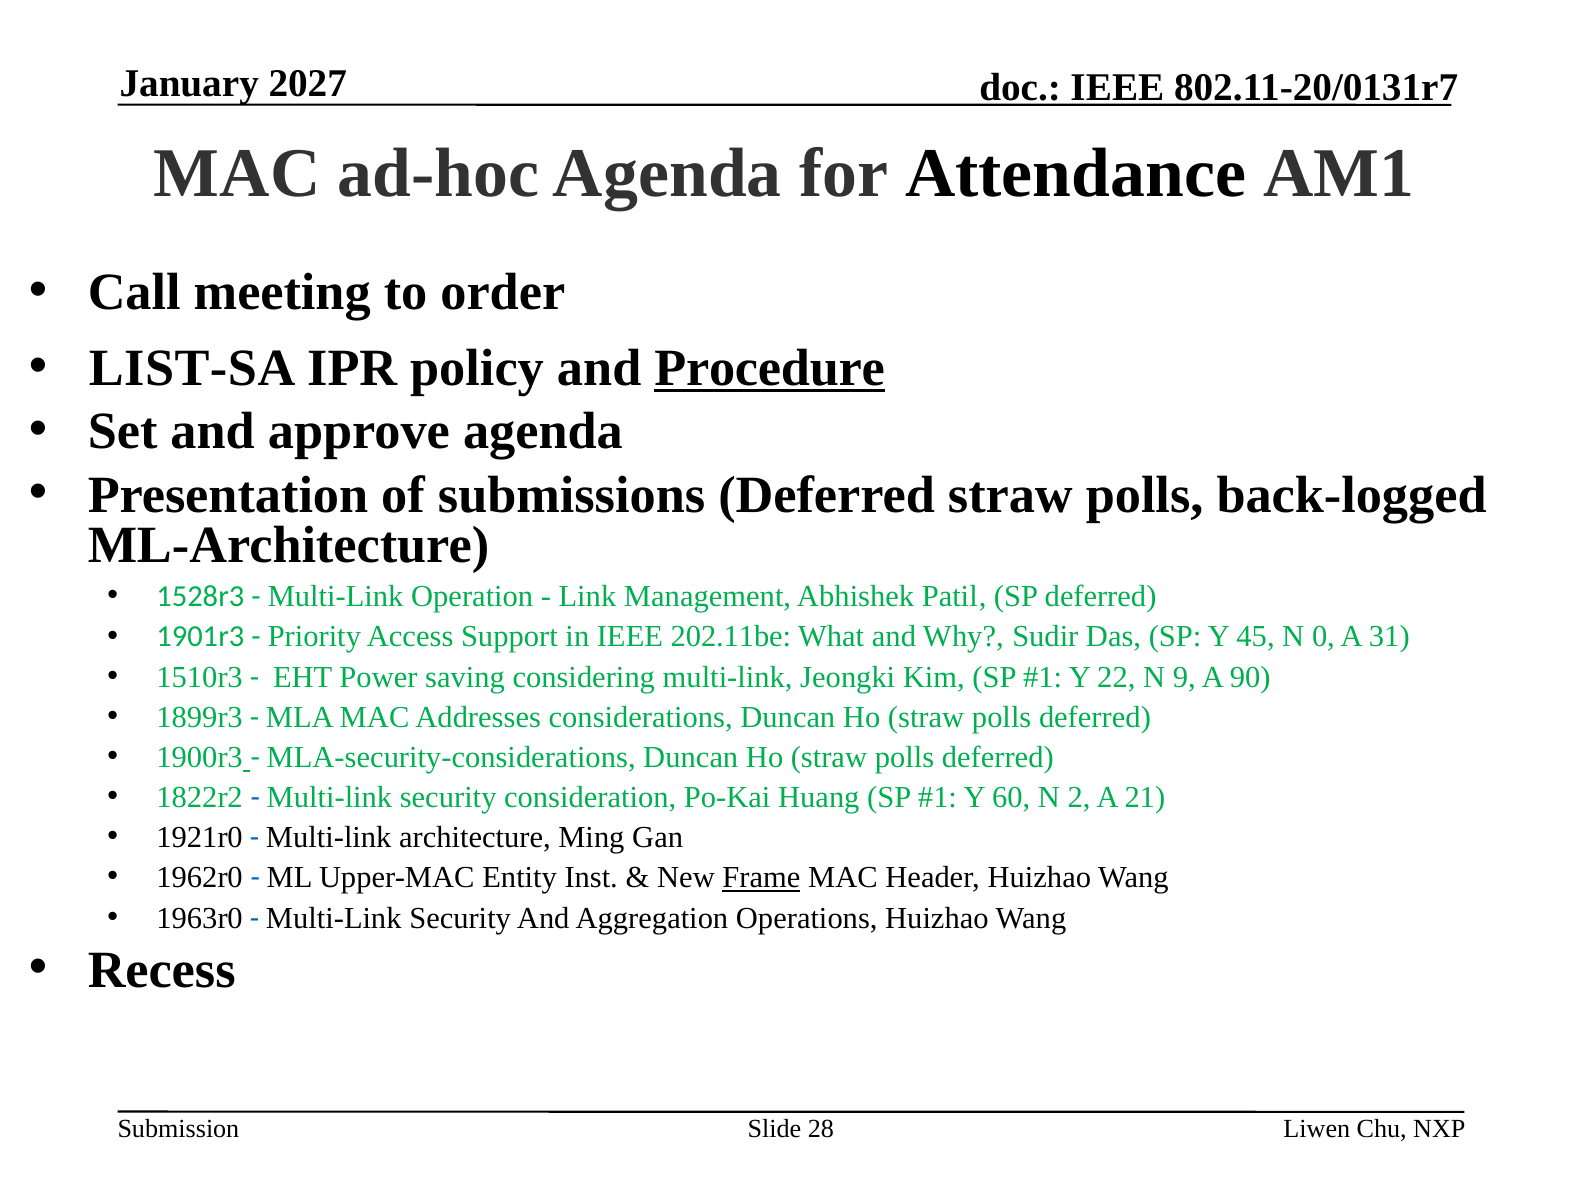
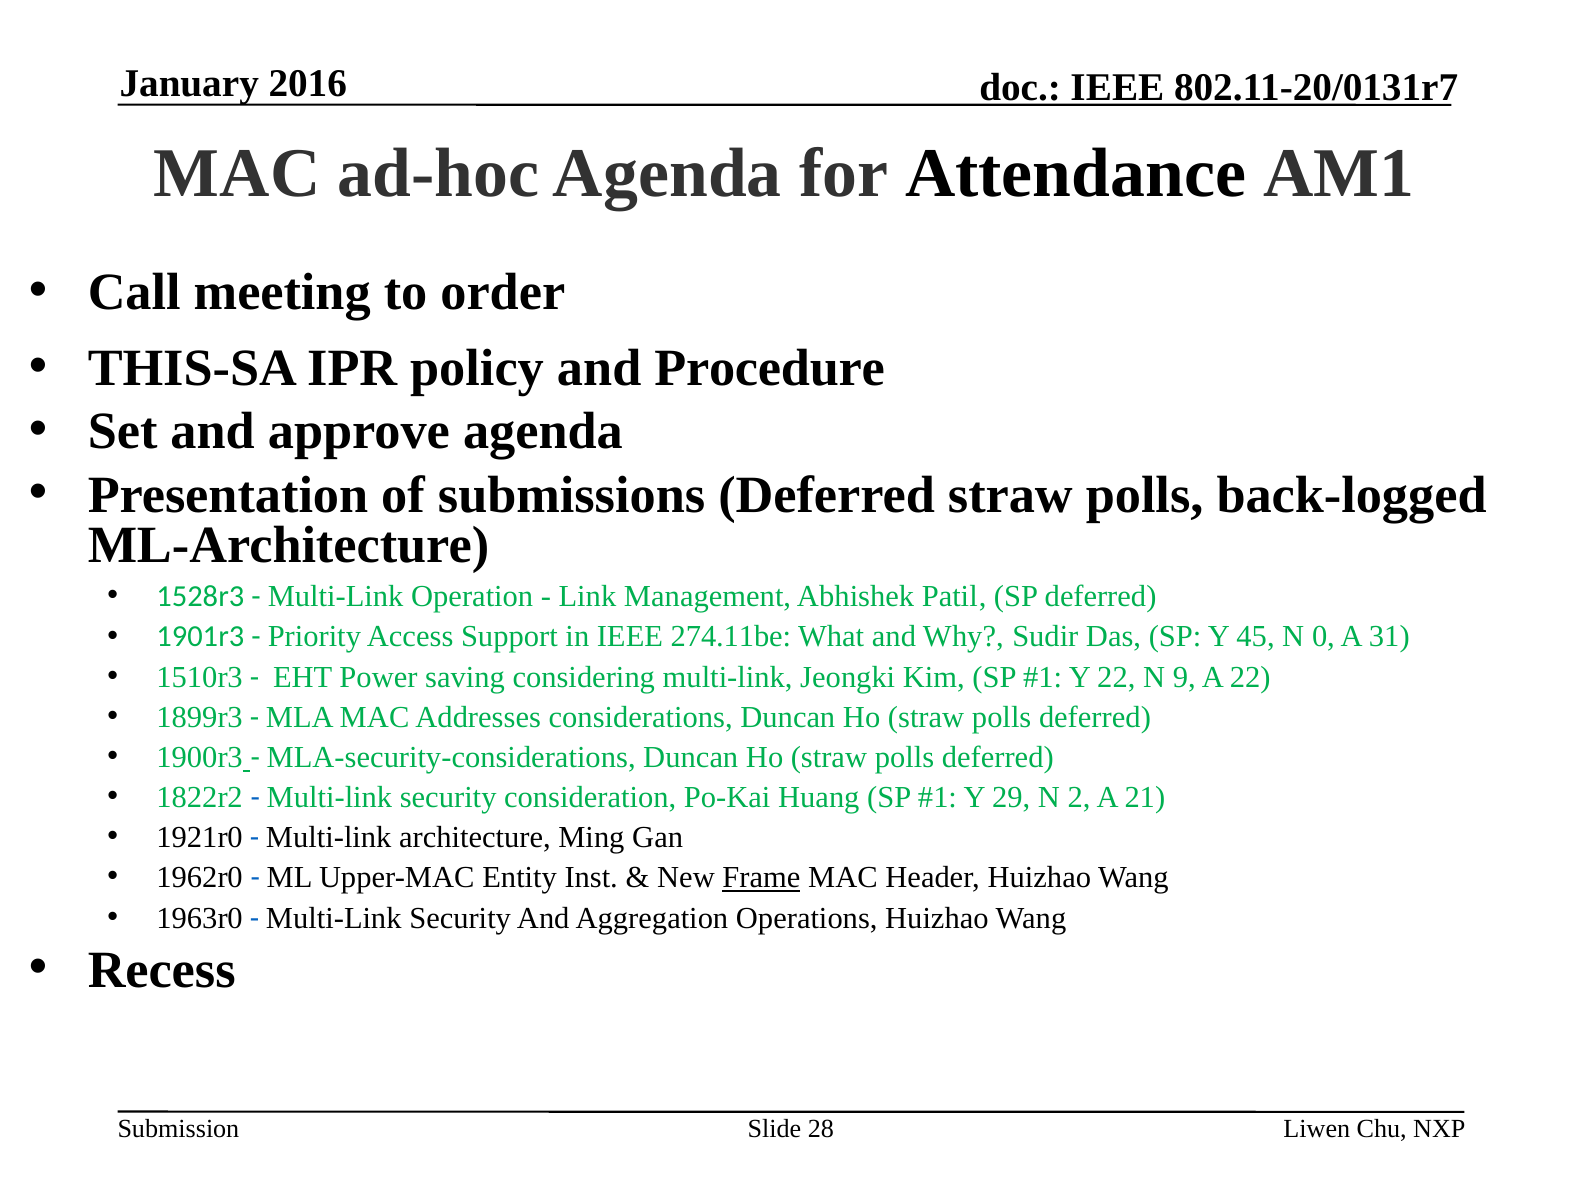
2027: 2027 -> 2016 (308, 83)
LIST-SA: LIST-SA -> THIS-SA (192, 368)
Procedure underline: present -> none (770, 368)
202.11be: 202.11be -> 274.11be (731, 637)
A 90: 90 -> 22 (1250, 677)
60: 60 -> 29 (1011, 797)
